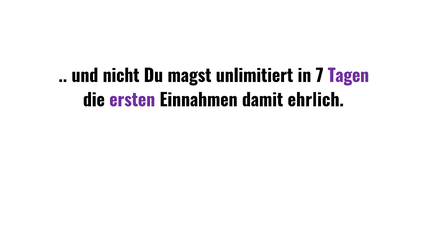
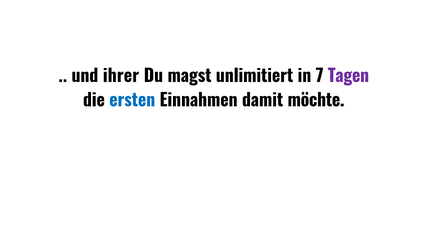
nicht: nicht -> ihrer (121, 76)
ersten colour: purple -> blue (132, 100)
ehrlich: ehrlich -> möchte (316, 100)
